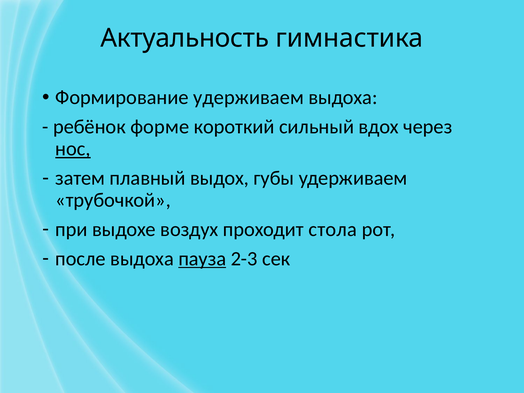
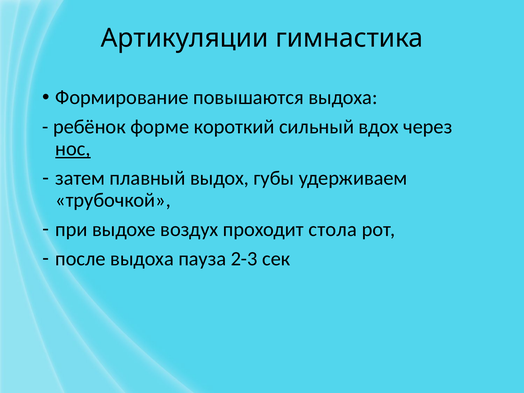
Актуальность: Актуальность -> Артикуляции (185, 38)
Формирование удерживаем: удерживаем -> повышаются (248, 97)
пауза underline: present -> none (202, 259)
